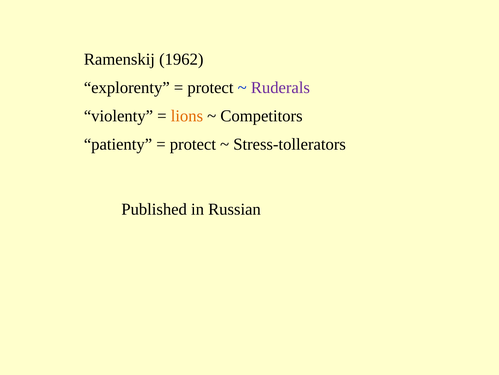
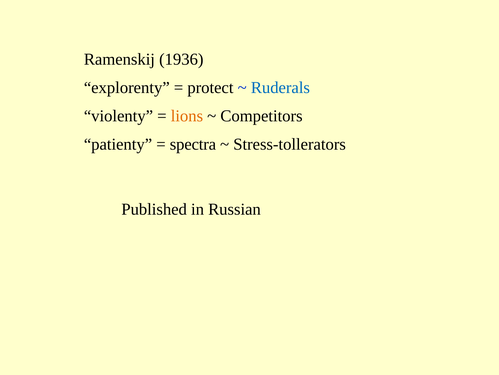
1962: 1962 -> 1936 (181, 59)
Ruderals colour: purple -> blue (280, 88)
protect: protect -> spectra (193, 144)
